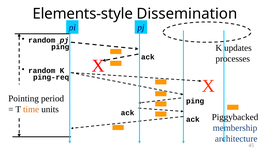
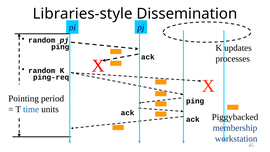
Elements-style: Elements-style -> Libraries-style (83, 14)
time colour: orange -> blue (31, 109)
architecture: architecture -> workstation (236, 139)
